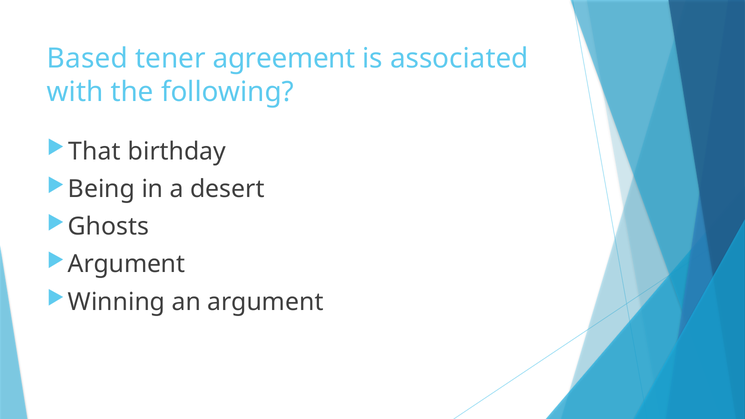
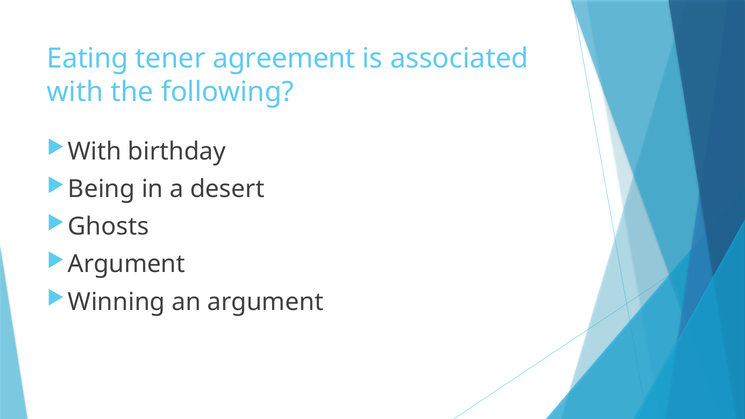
Based: Based -> Eating (88, 59)
That: That -> With (95, 151)
